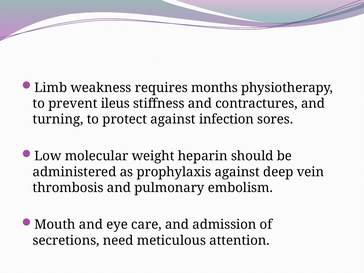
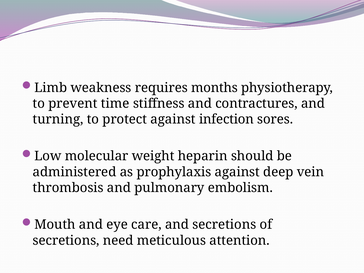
ileus: ileus -> time (115, 103)
and admission: admission -> secretions (224, 225)
